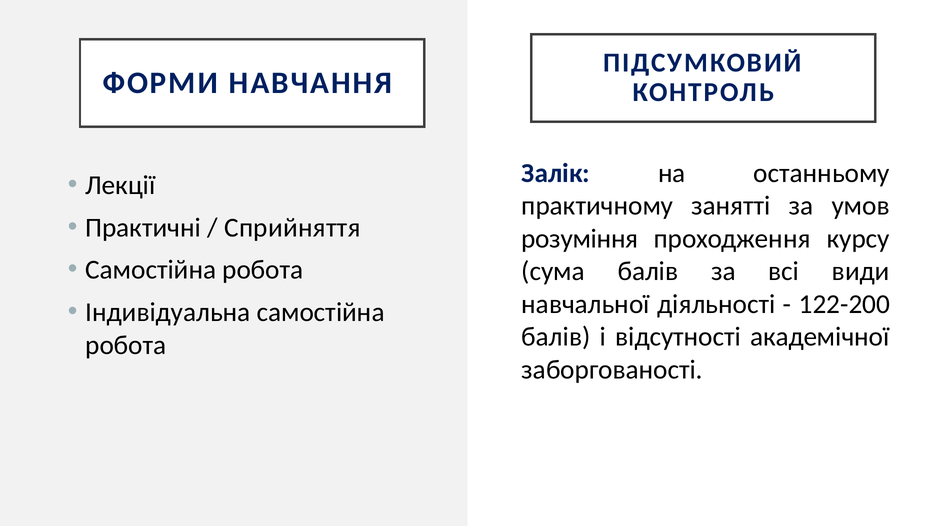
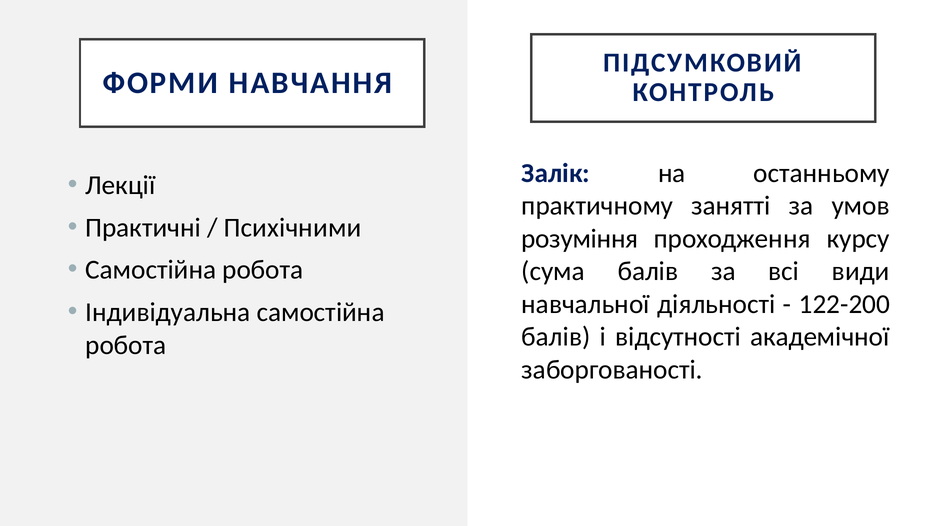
Сприйняття: Сприйняття -> Психічними (293, 228)
